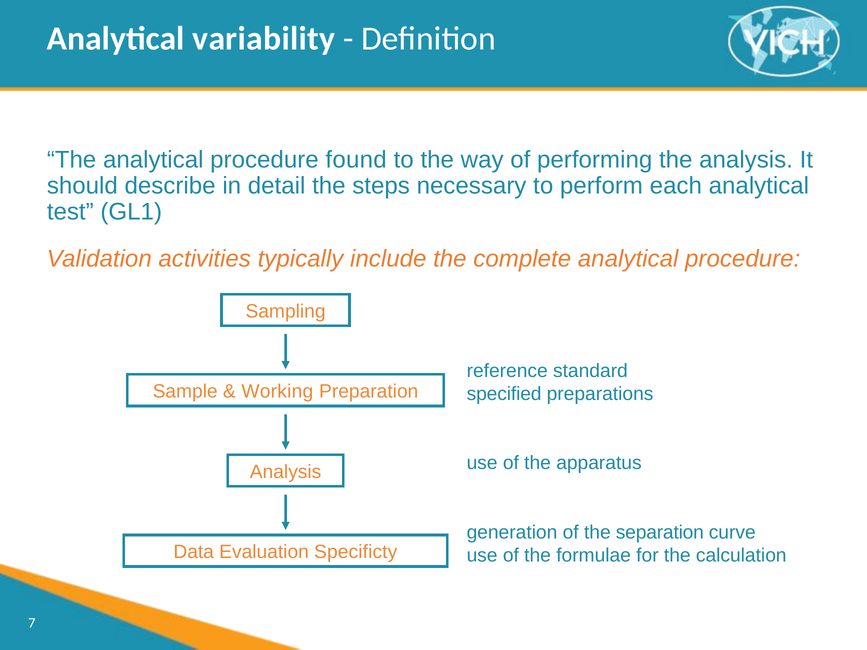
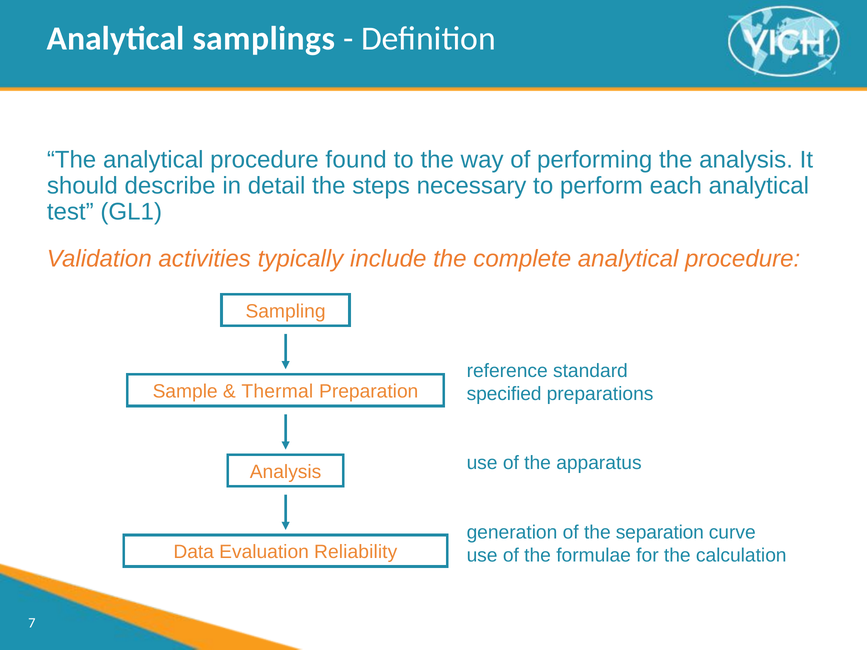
variability: variability -> samplings (264, 38)
Working: Working -> Thermal (277, 392)
Specificty: Specificty -> Reliability (356, 552)
